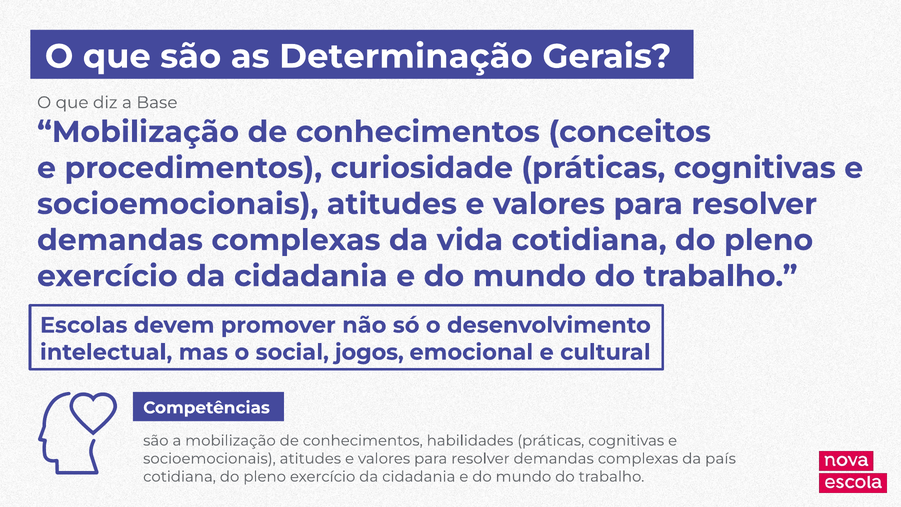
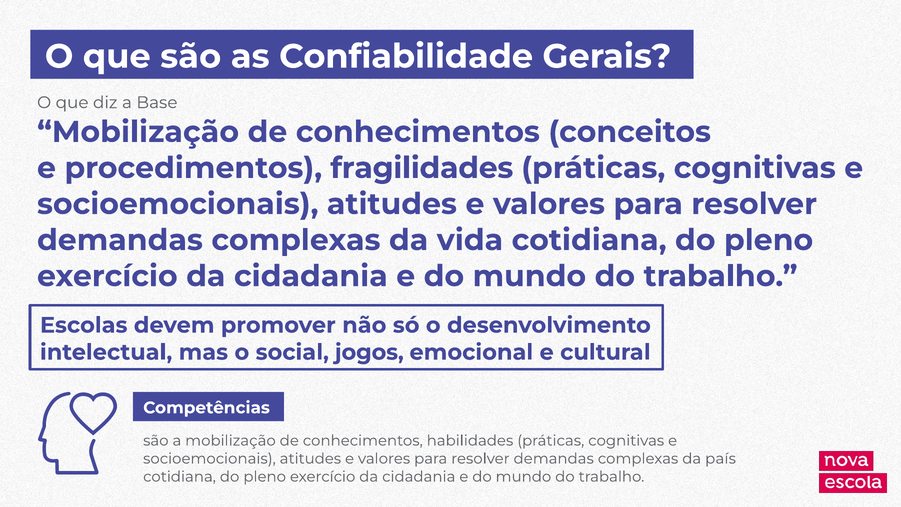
Determinação: Determinação -> Confiabilidade (406, 56)
curiosidade: curiosidade -> fragilidades (422, 168)
